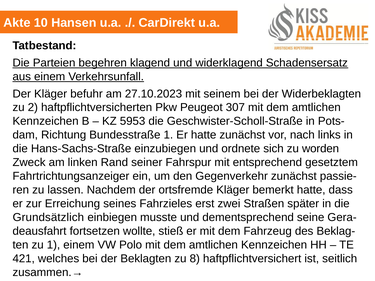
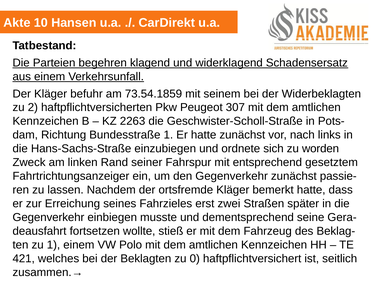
27.10.2023: 27.10.2023 -> 73.54.1859 (153, 94)
5953: 5953 -> 2263 (133, 121)
Grundsätzlich: Grundsätzlich -> Gegenverkehr (48, 218)
8: 8 -> 0 (195, 259)
